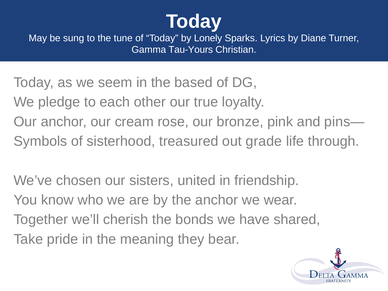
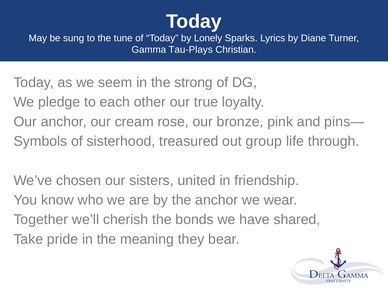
Tau-Yours: Tau-Yours -> Tau-Plays (191, 50)
based: based -> strong (194, 82)
grade: grade -> group (264, 141)
